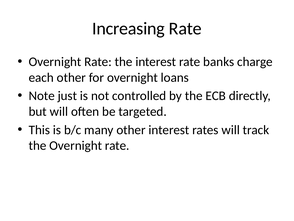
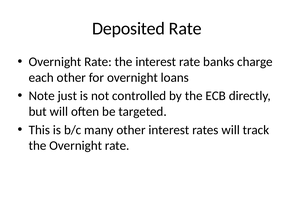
Increasing: Increasing -> Deposited (128, 28)
